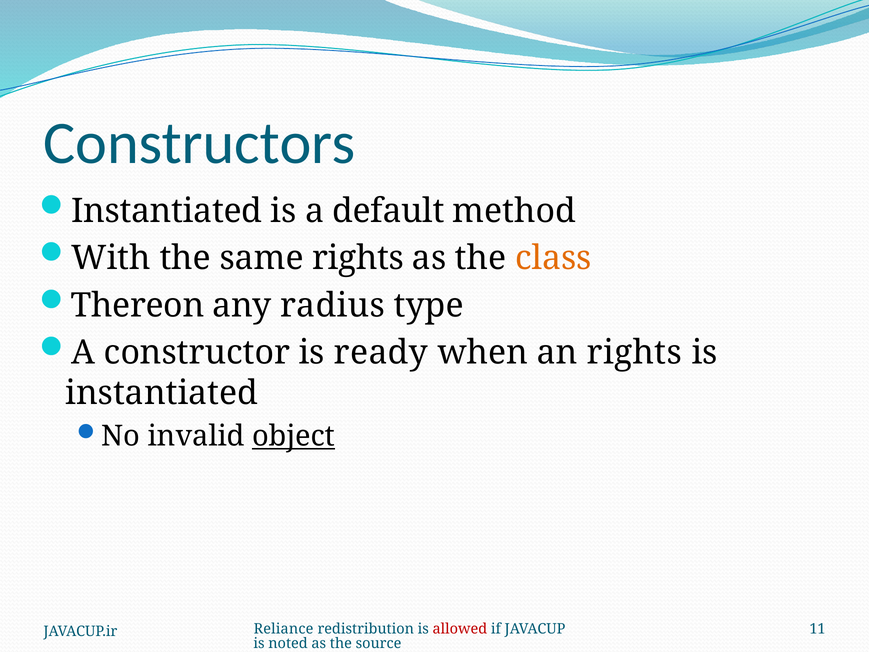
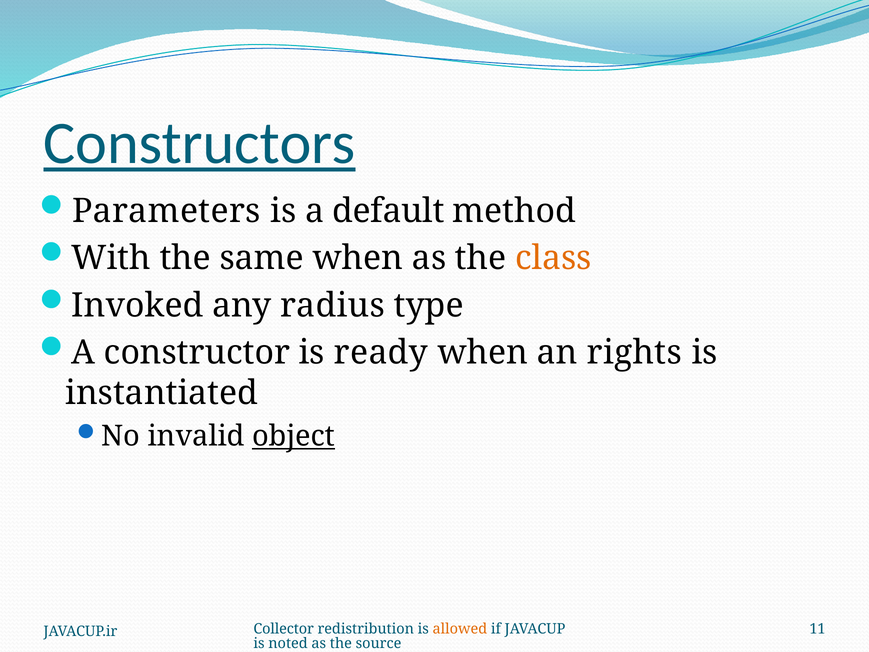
Constructors underline: none -> present (200, 144)
Instantiated: Instantiated -> Parameters (166, 211)
same rights: rights -> when (358, 258)
Thereon: Thereon -> Invoked (137, 305)
Reliance: Reliance -> Collector (284, 629)
allowed colour: red -> orange (460, 629)
